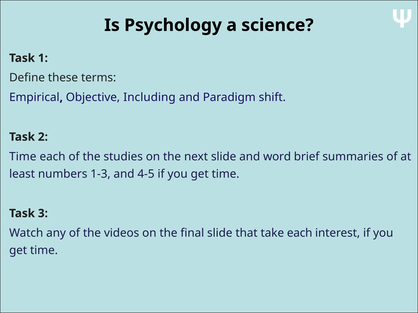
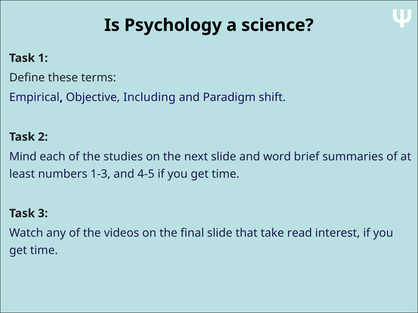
Time: Time -> Mind (23, 157)
take each: each -> read (300, 233)
